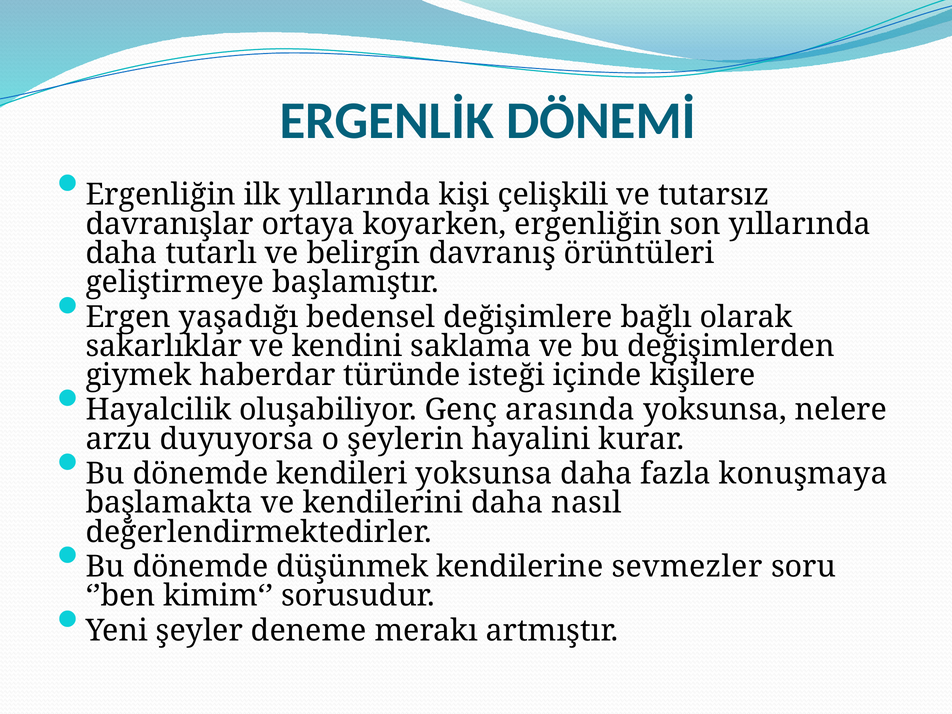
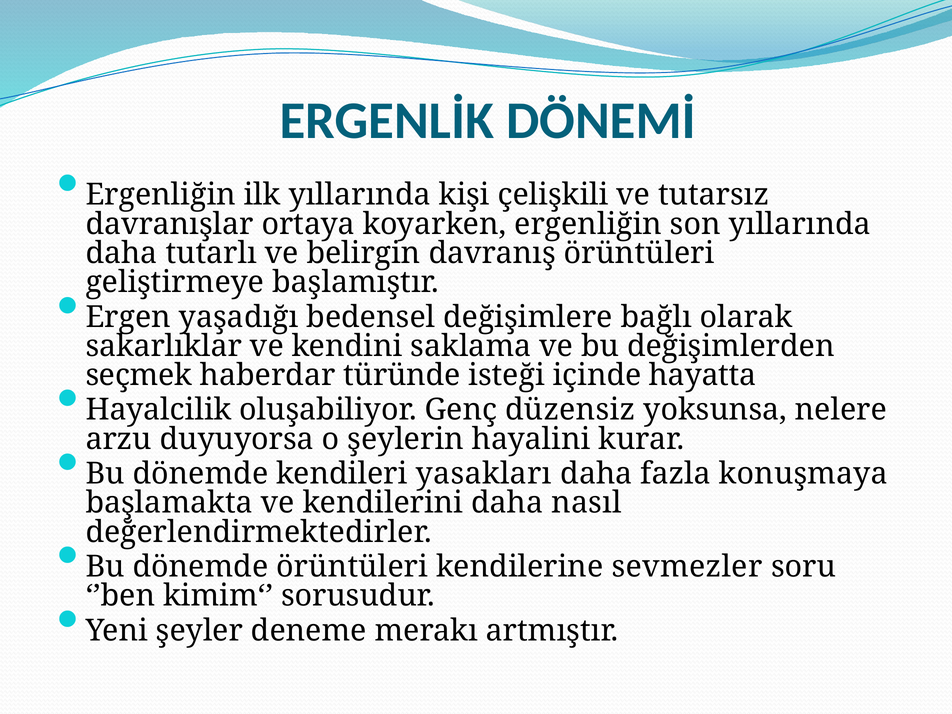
giymek: giymek -> seçmek (139, 375)
kişilere: kişilere -> hayatta (703, 375)
arasında: arasında -> düzensiz (570, 410)
kendileri yoksunsa: yoksunsa -> yasakları (484, 474)
dönemde düşünmek: düşünmek -> örüntüleri (352, 567)
